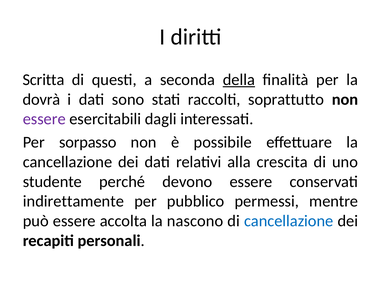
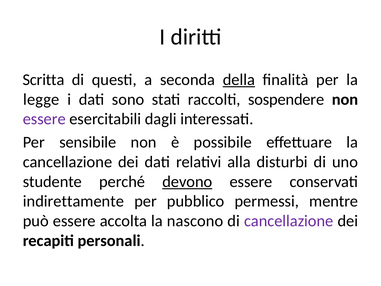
dovrà: dovrà -> legge (41, 99)
soprattutto: soprattutto -> sospendere (286, 99)
sorpasso: sorpasso -> sensibile (88, 142)
crescita: crescita -> disturbi (282, 162)
devono underline: none -> present (187, 181)
cancellazione colour: blue -> purple (289, 221)
